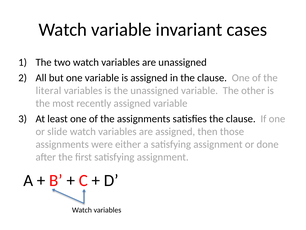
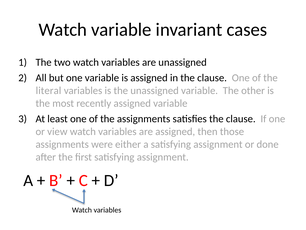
slide: slide -> view (57, 131)
